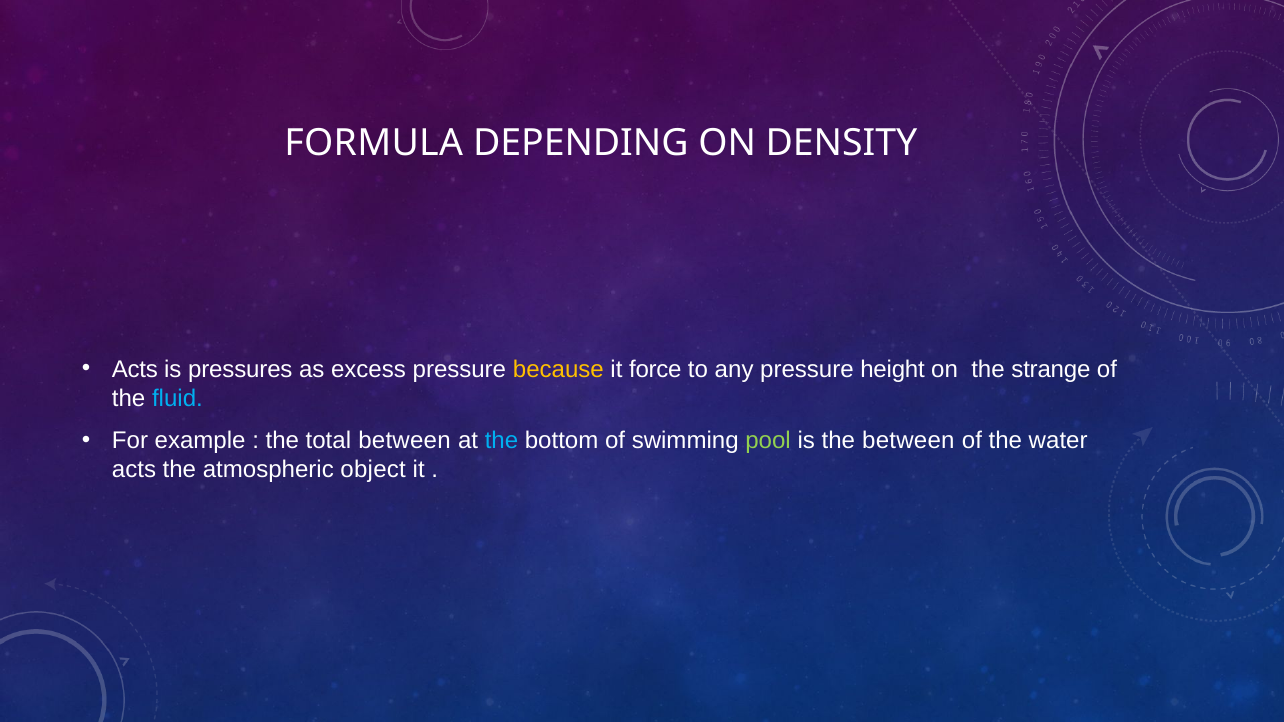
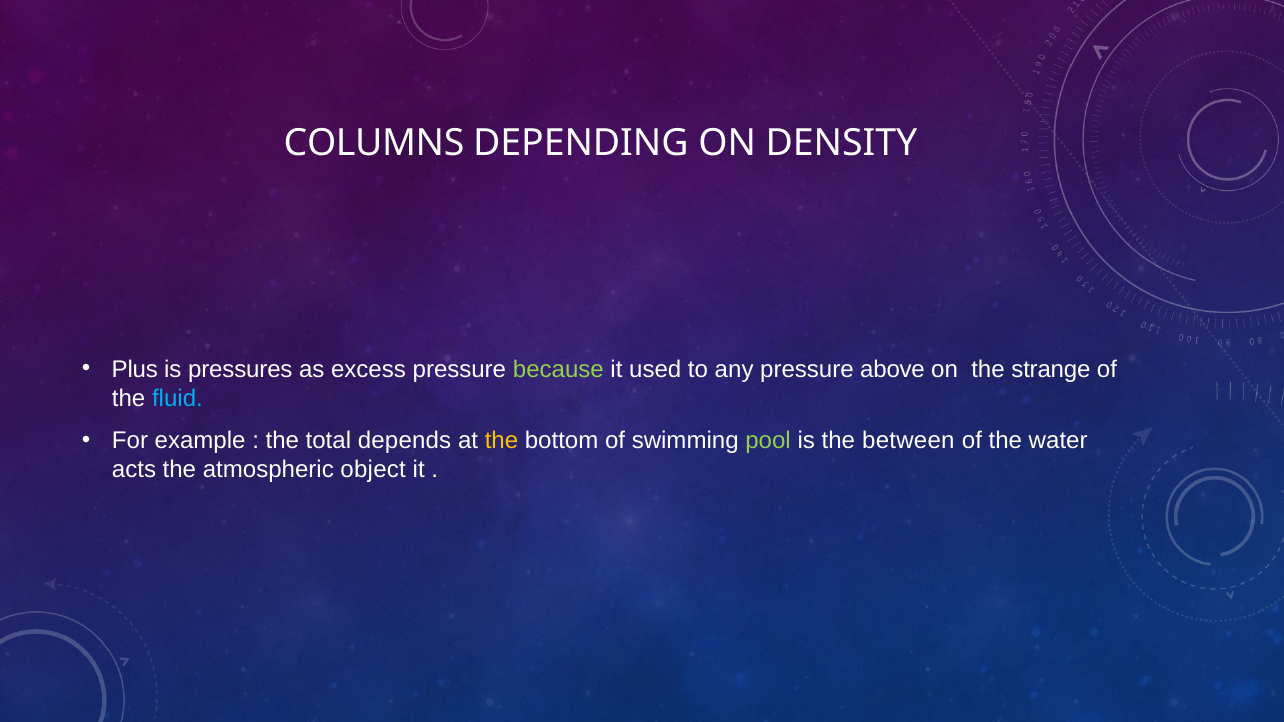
FORMULA: FORMULA -> COLUMNS (374, 143)
Acts: Acts -> Plus (135, 369)
because colour: yellow -> light green (558, 369)
force: force -> used (655, 369)
height: height -> above (893, 369)
total between: between -> depends (405, 441)
the colour: light blue -> yellow (502, 441)
